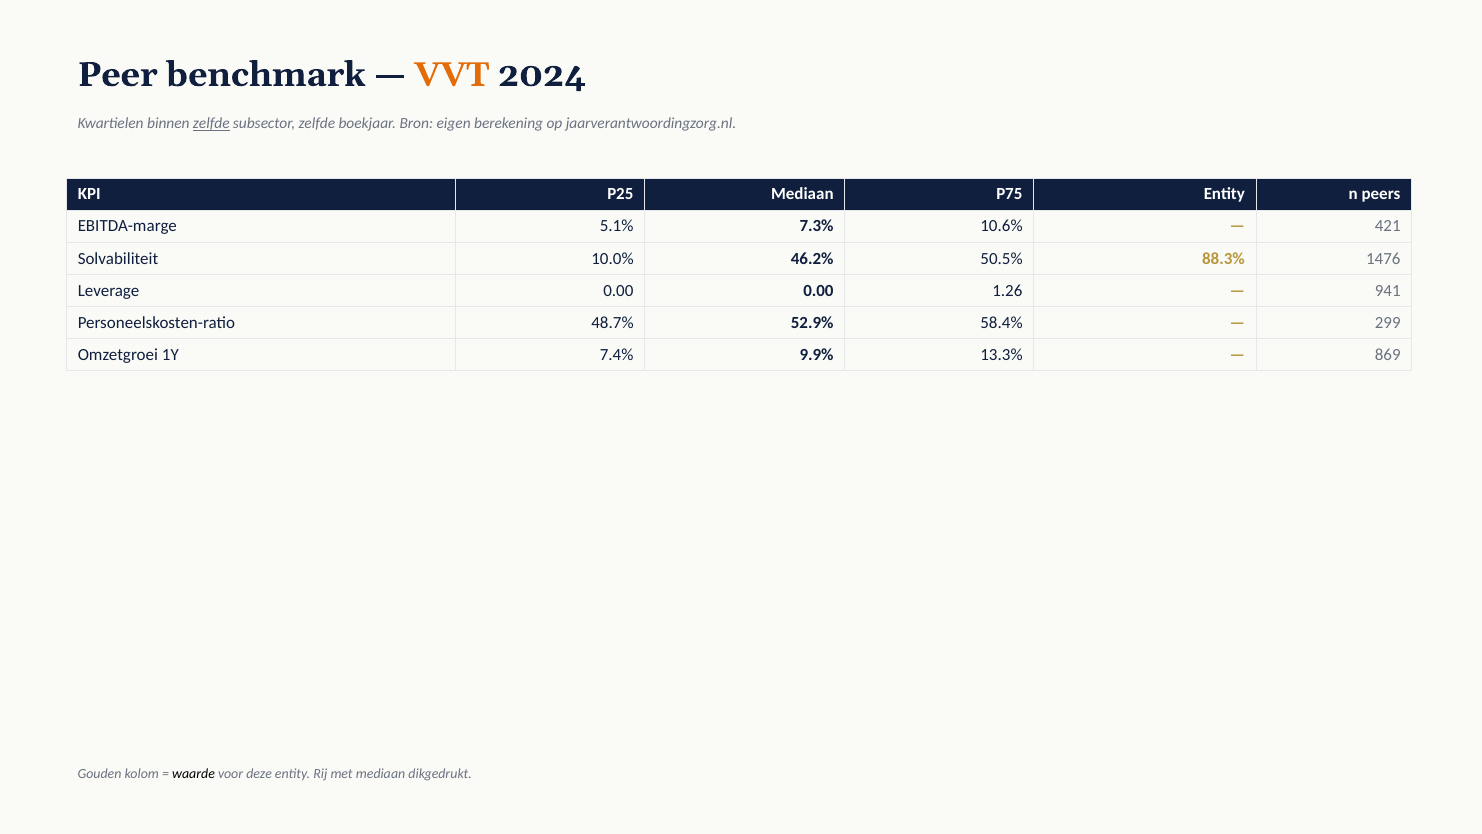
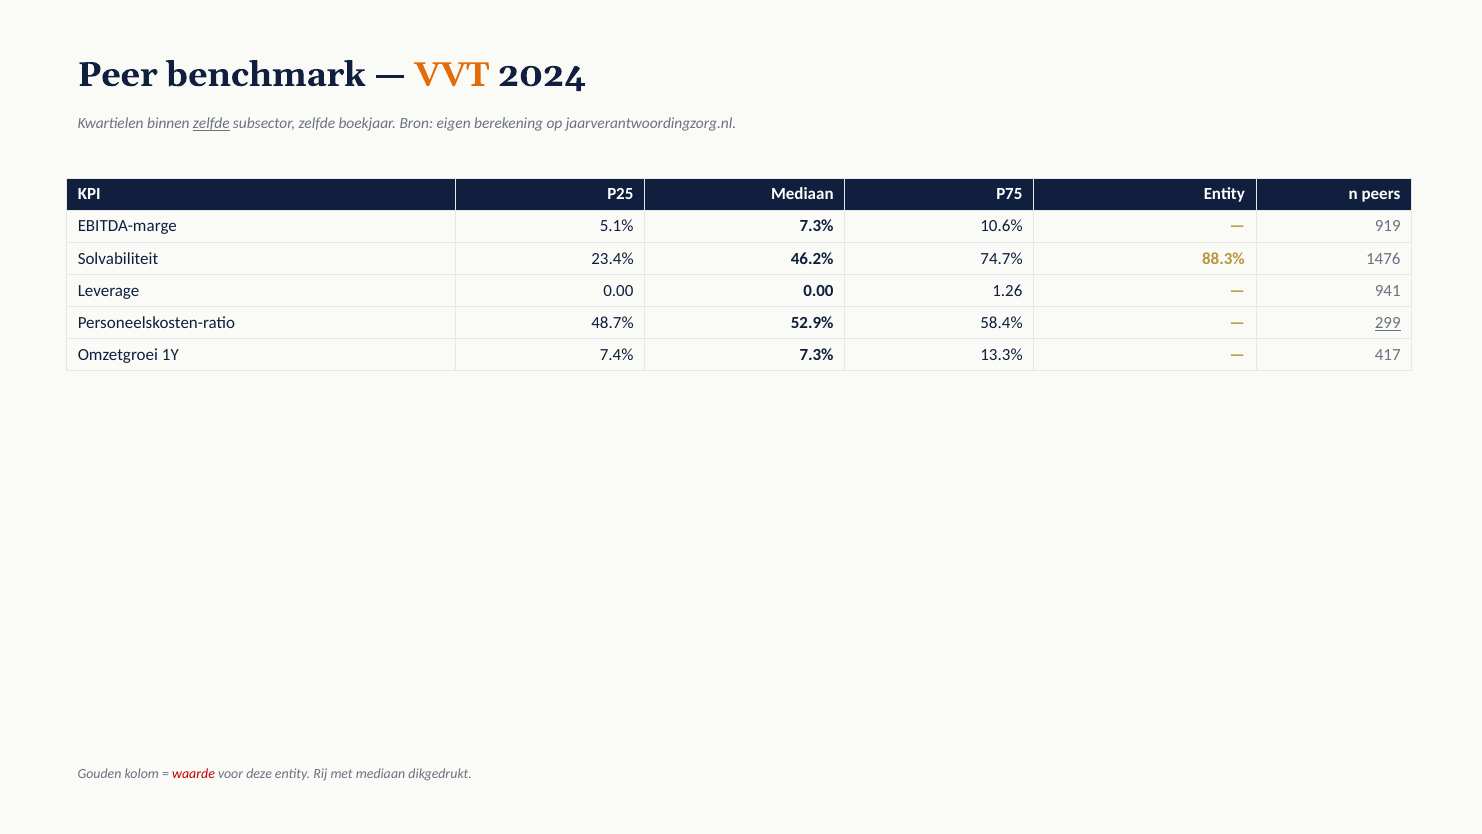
421: 421 -> 919 (1388, 226)
10.0%: 10.0% -> 23.4% (612, 258)
50.5%: 50.5% -> 74.7% (1002, 258)
299 underline: none -> present (1388, 323)
7.4% 9.9%: 9.9% -> 7.3% (817, 355)
869: 869 -> 417 (1388, 355)
waarde colour: black -> red (194, 773)
